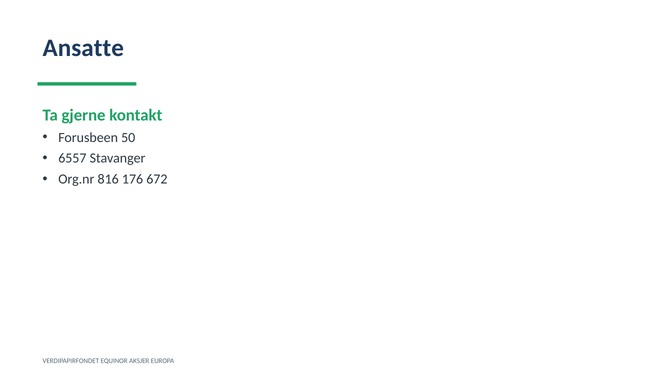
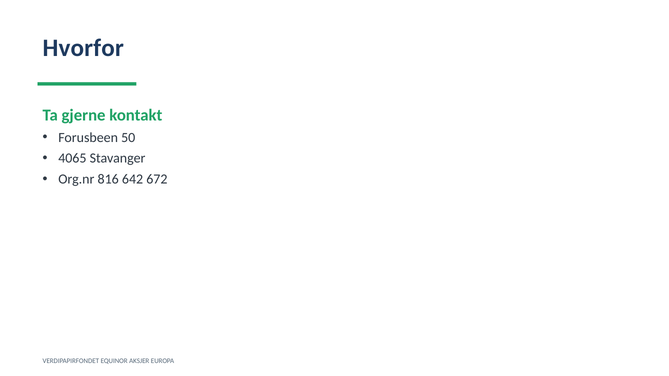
Ansatte: Ansatte -> Hvorfor (83, 48)
6557: 6557 -> 4065 (72, 158)
176: 176 -> 642 (133, 179)
